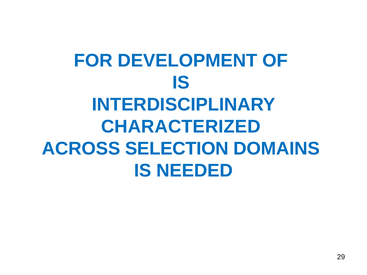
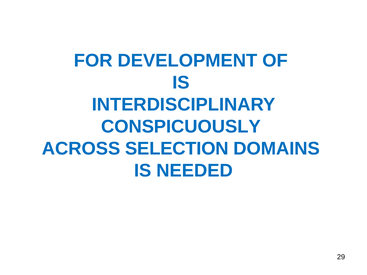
CHARACTERIZED: CHARACTERIZED -> CONSPICUOUSLY (181, 127)
